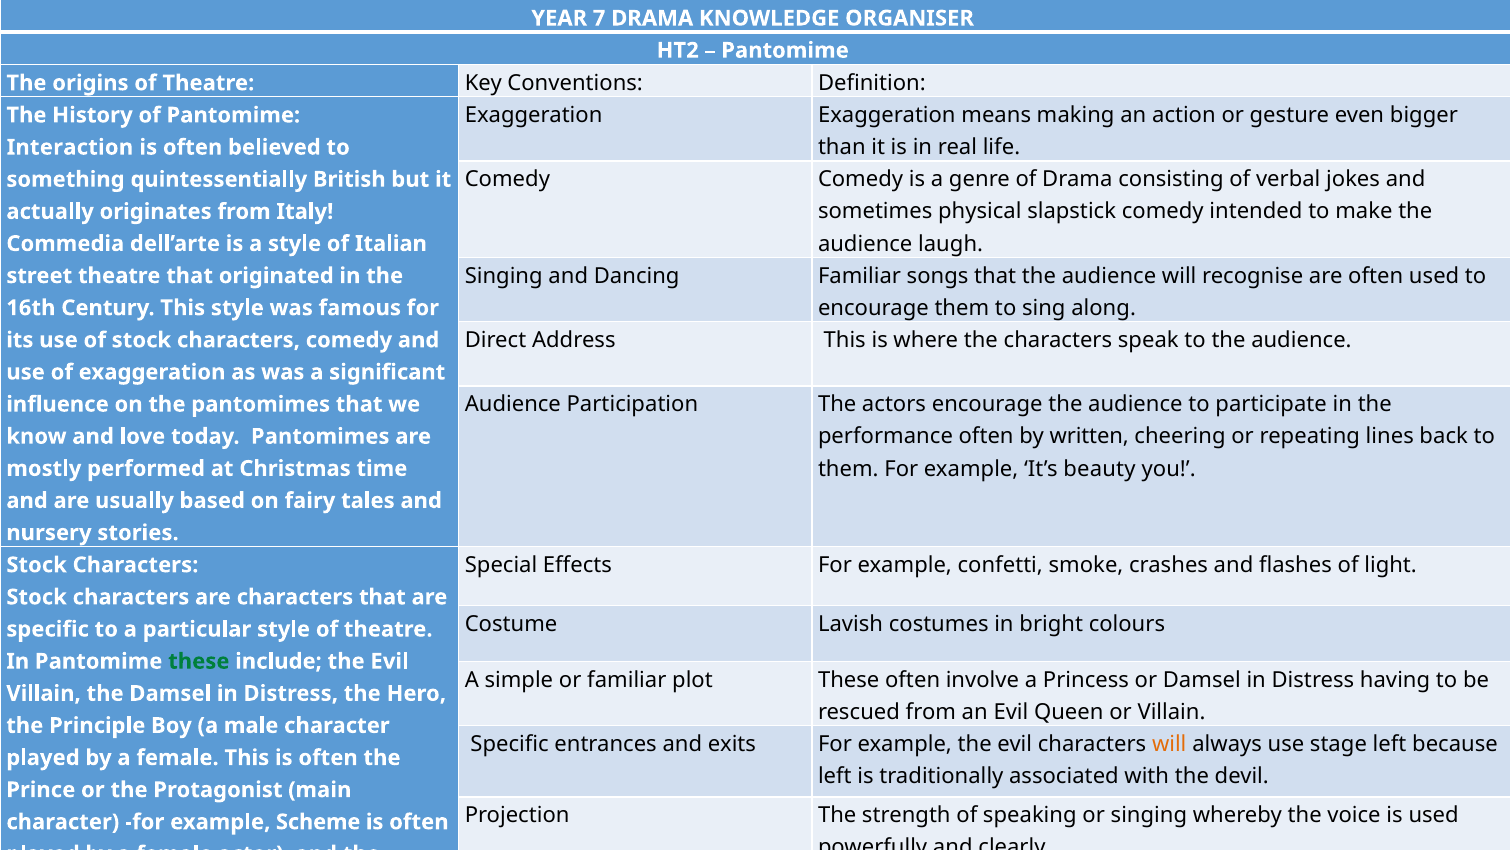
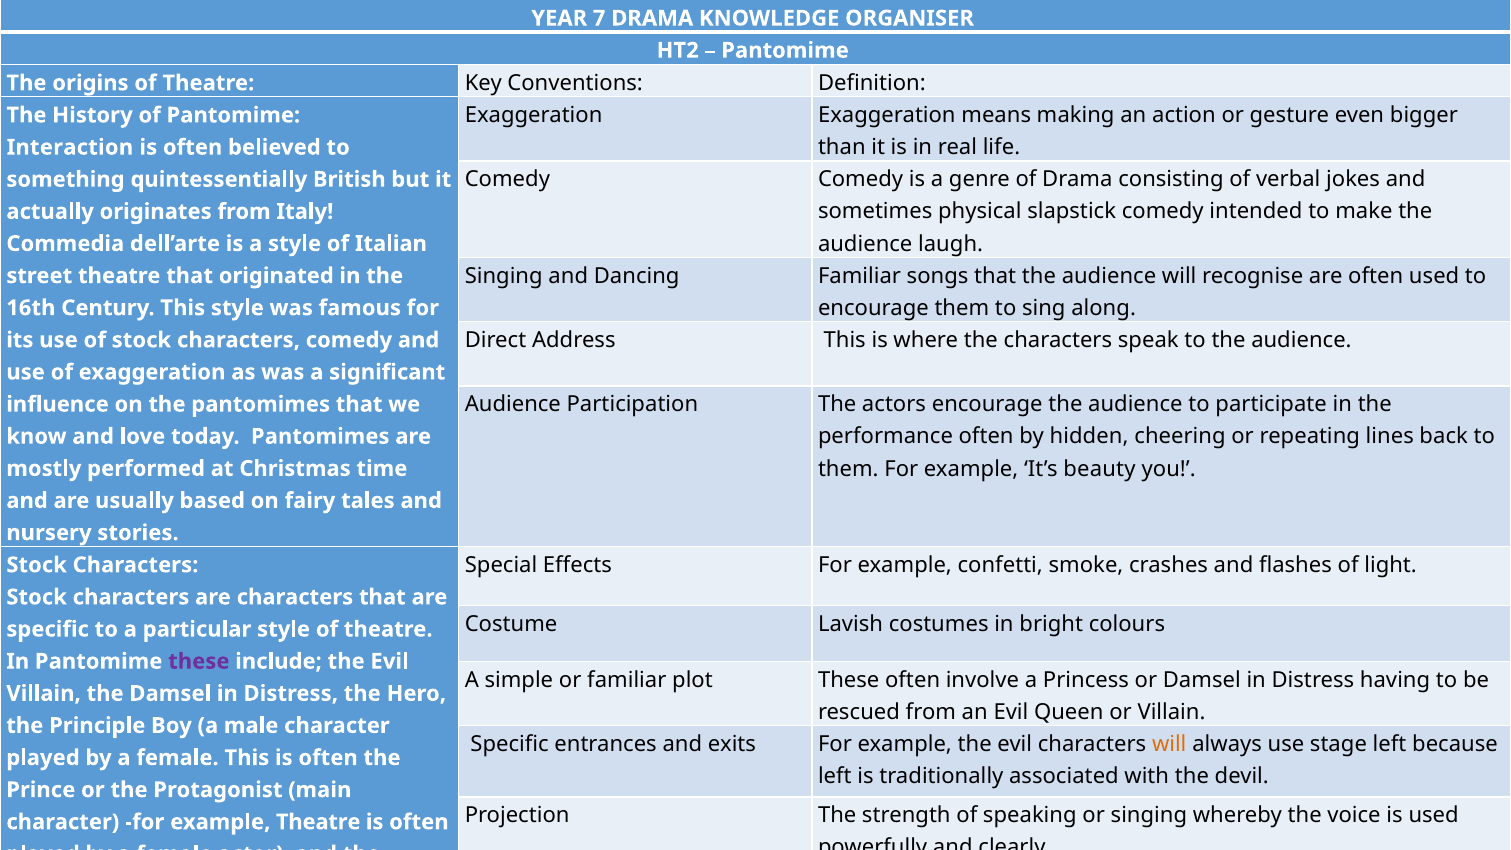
written: written -> hidden (1089, 437)
these colour: green -> purple (199, 661)
example Scheme: Scheme -> Theatre (318, 822)
